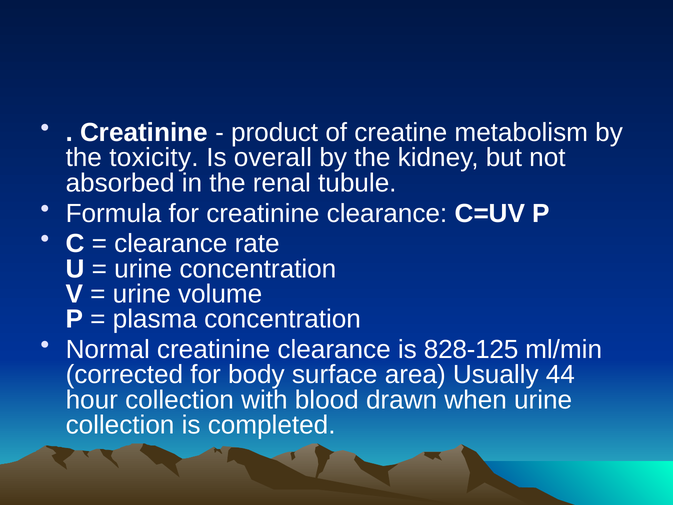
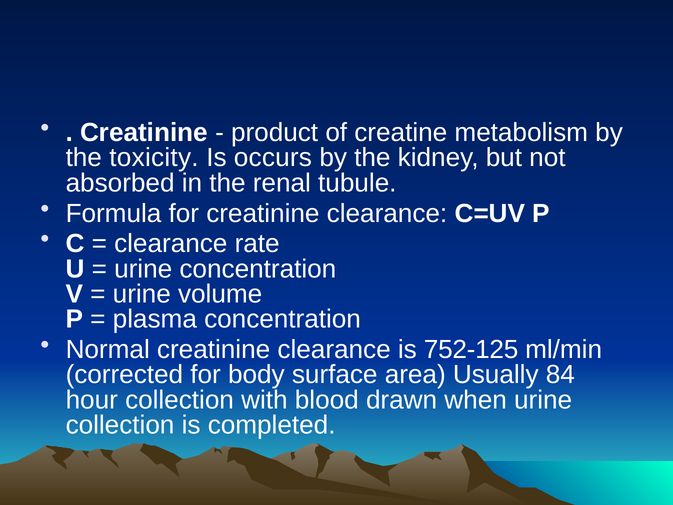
overall: overall -> occurs (273, 158)
828-125: 828-125 -> 752-125 (471, 350)
44: 44 -> 84 (560, 375)
